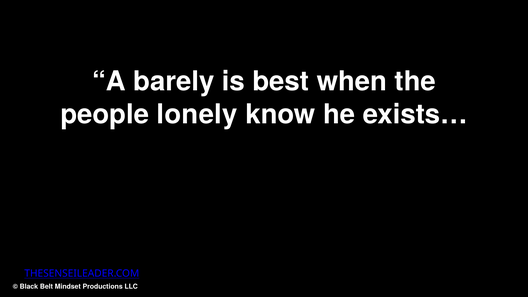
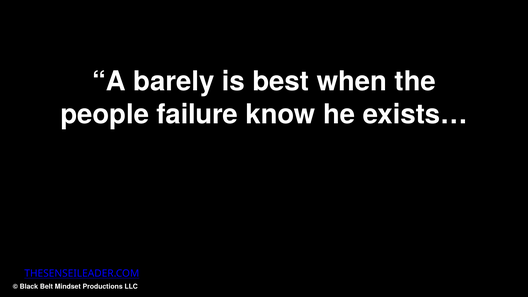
lonely: lonely -> failure (197, 114)
